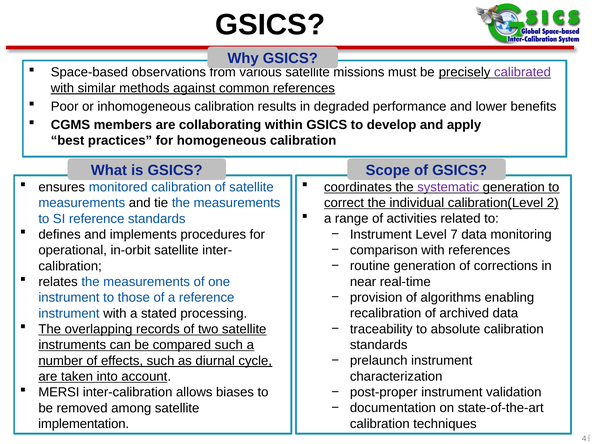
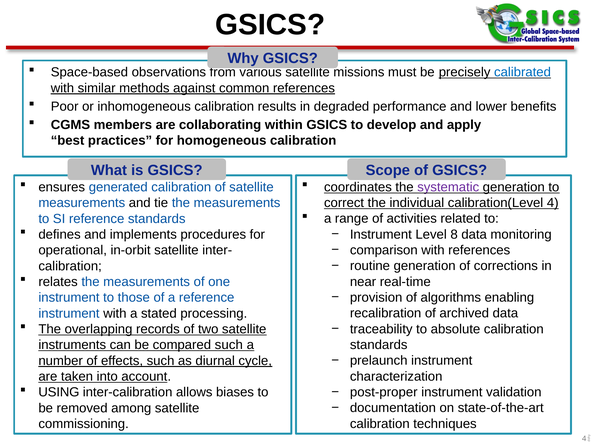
calibrated colour: purple -> blue (522, 72)
monitored: monitored -> generated (118, 187)
calibration(Level 2: 2 -> 4 (553, 203)
7: 7 -> 8 (454, 234)
MERSI: MERSI -> USING (59, 392)
implementation: implementation -> commissioning (84, 424)
